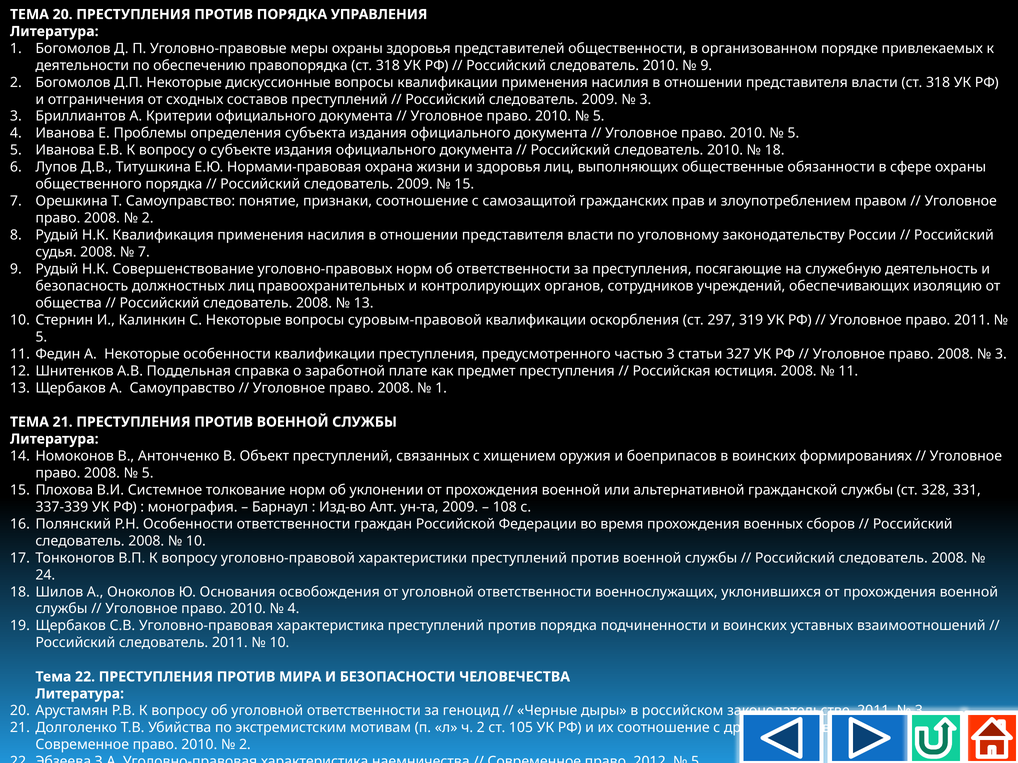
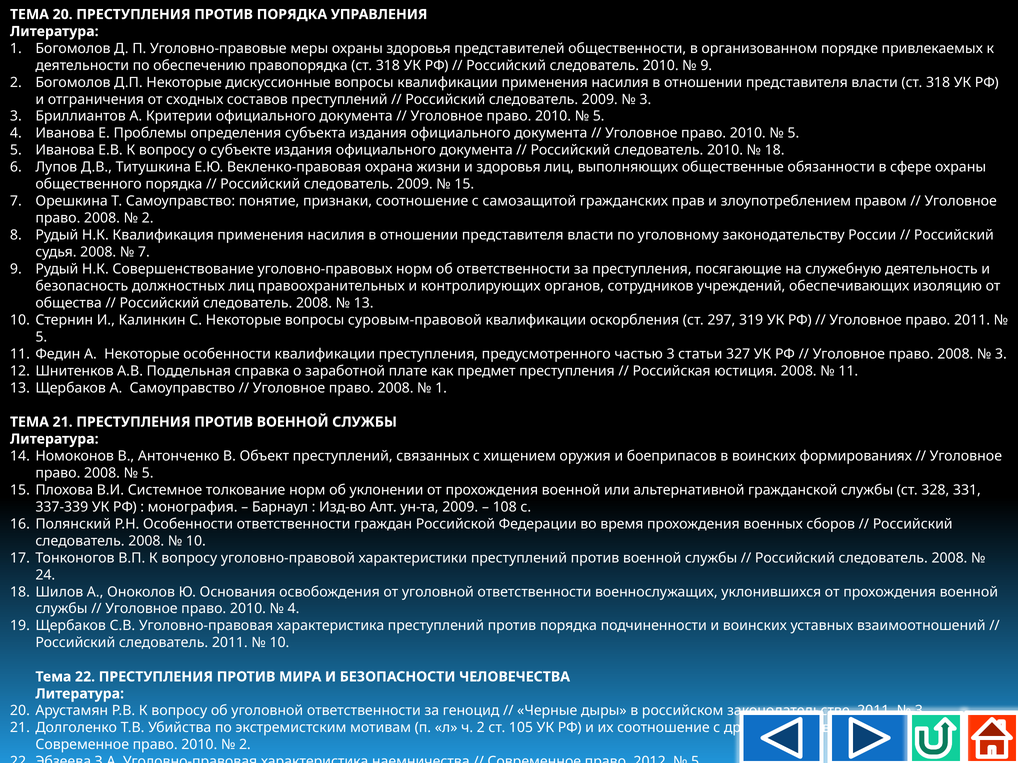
Нормами-правовая: Нормами-правовая -> Векленко-правовая (294, 167)
